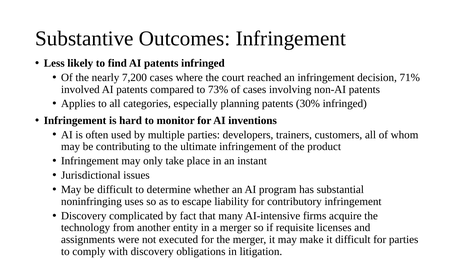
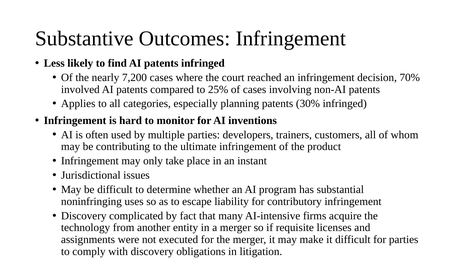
71%: 71% -> 70% (410, 78)
73%: 73% -> 25% (218, 89)
